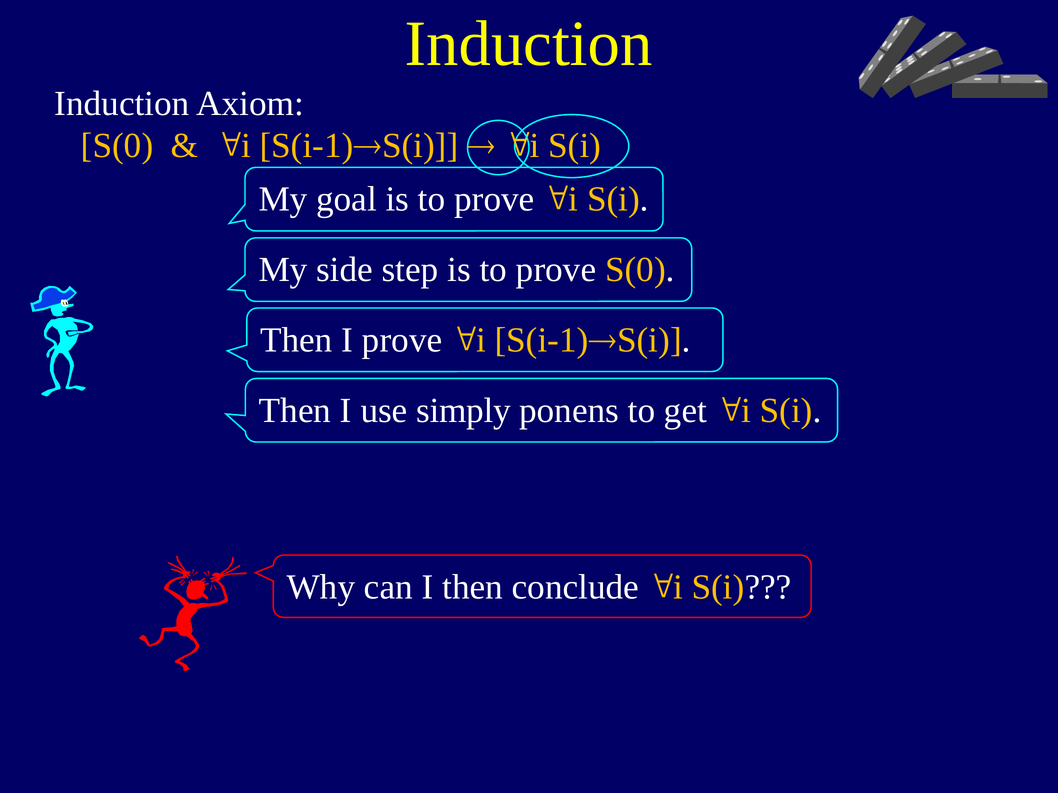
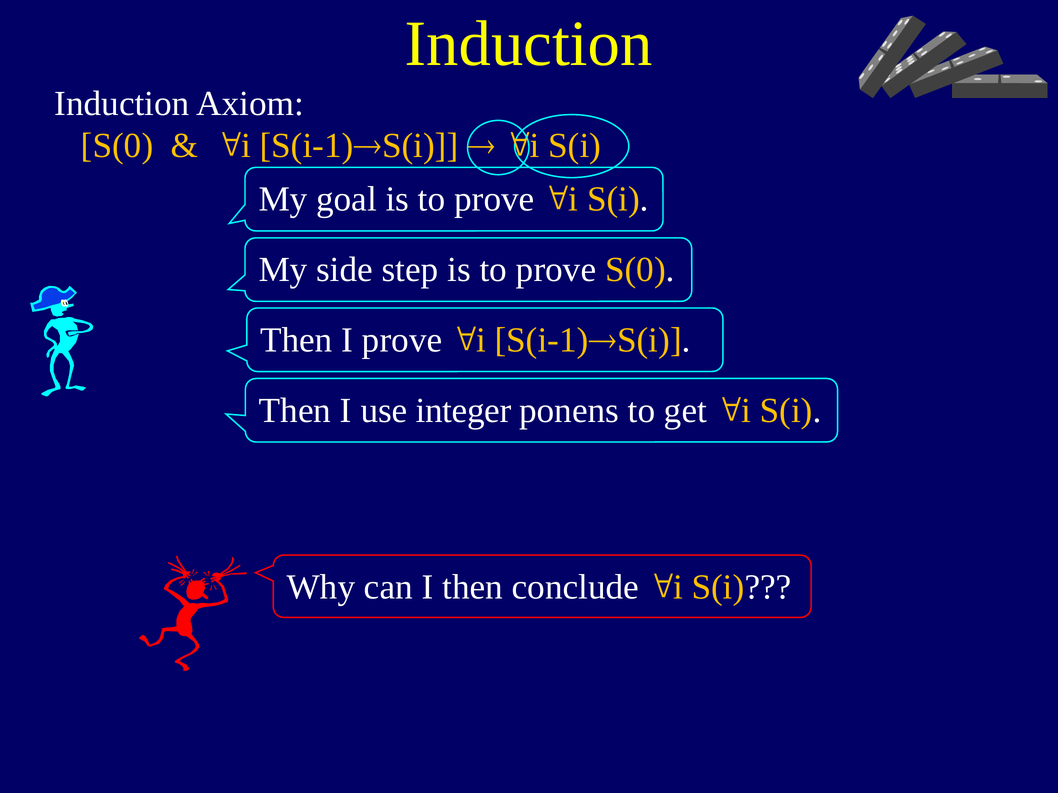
simply: simply -> integer (464, 411)
